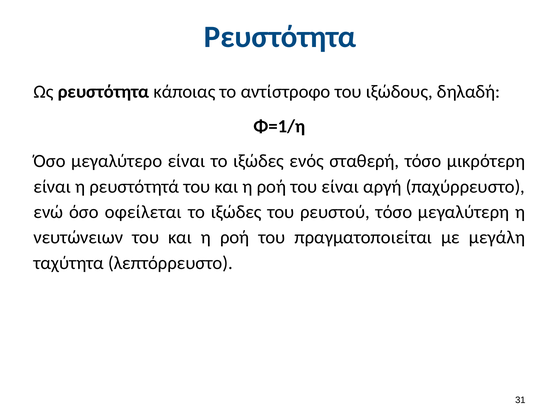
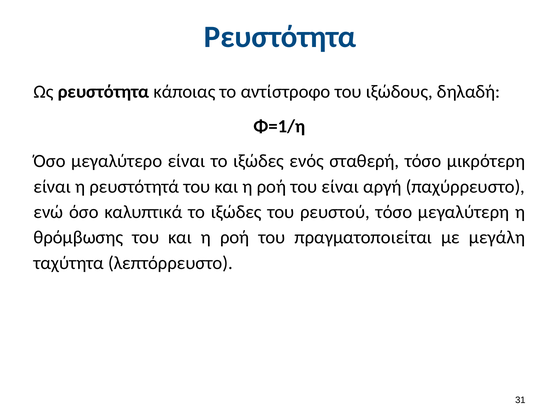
οφείλεται: οφείλεται -> καλυπτικά (143, 212)
νευτώνειων: νευτώνειων -> θρόμβωσης (78, 238)
